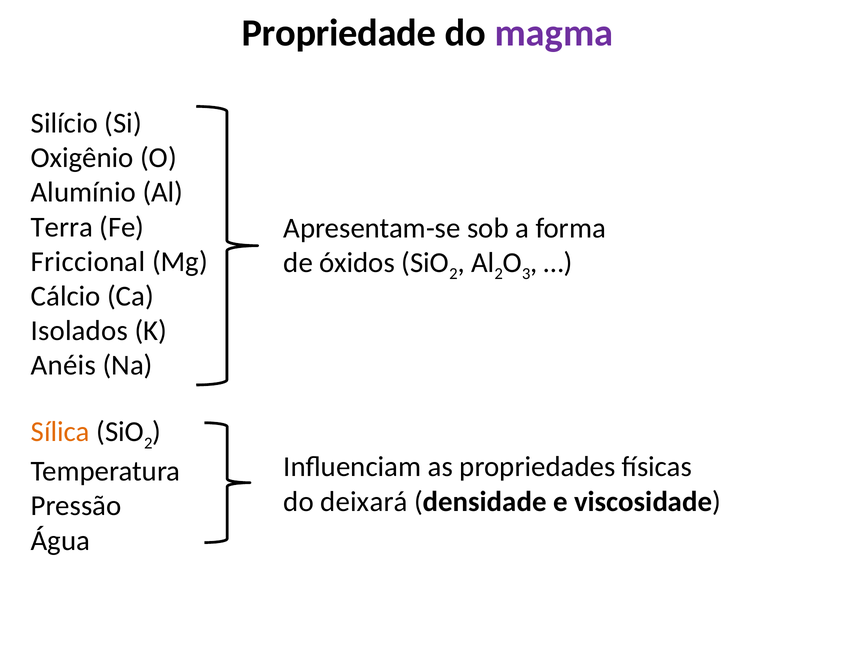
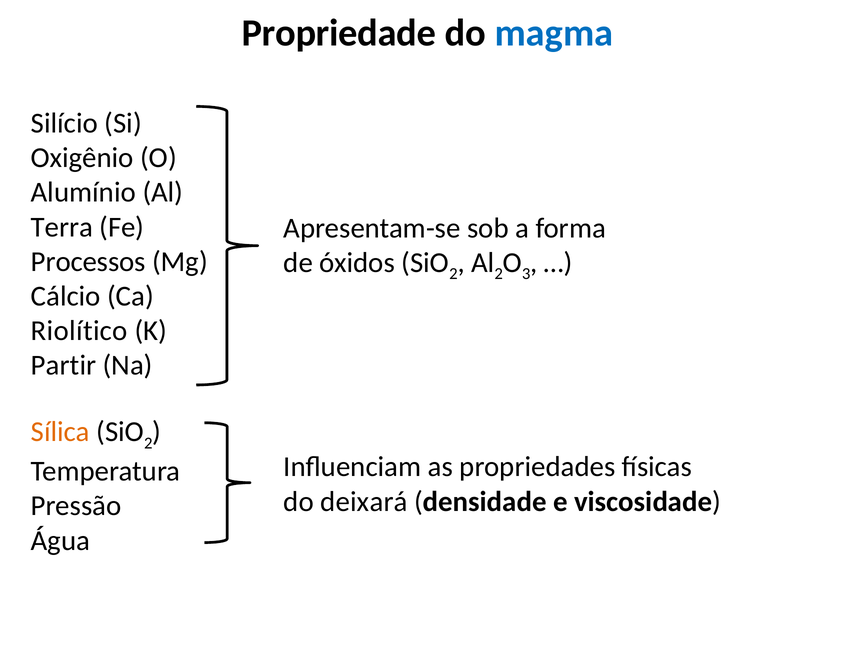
magma colour: purple -> blue (554, 33)
Friccional: Friccional -> Processos (88, 262)
Isolados: Isolados -> Riolítico (79, 331)
Anéis: Anéis -> Partir (64, 366)
